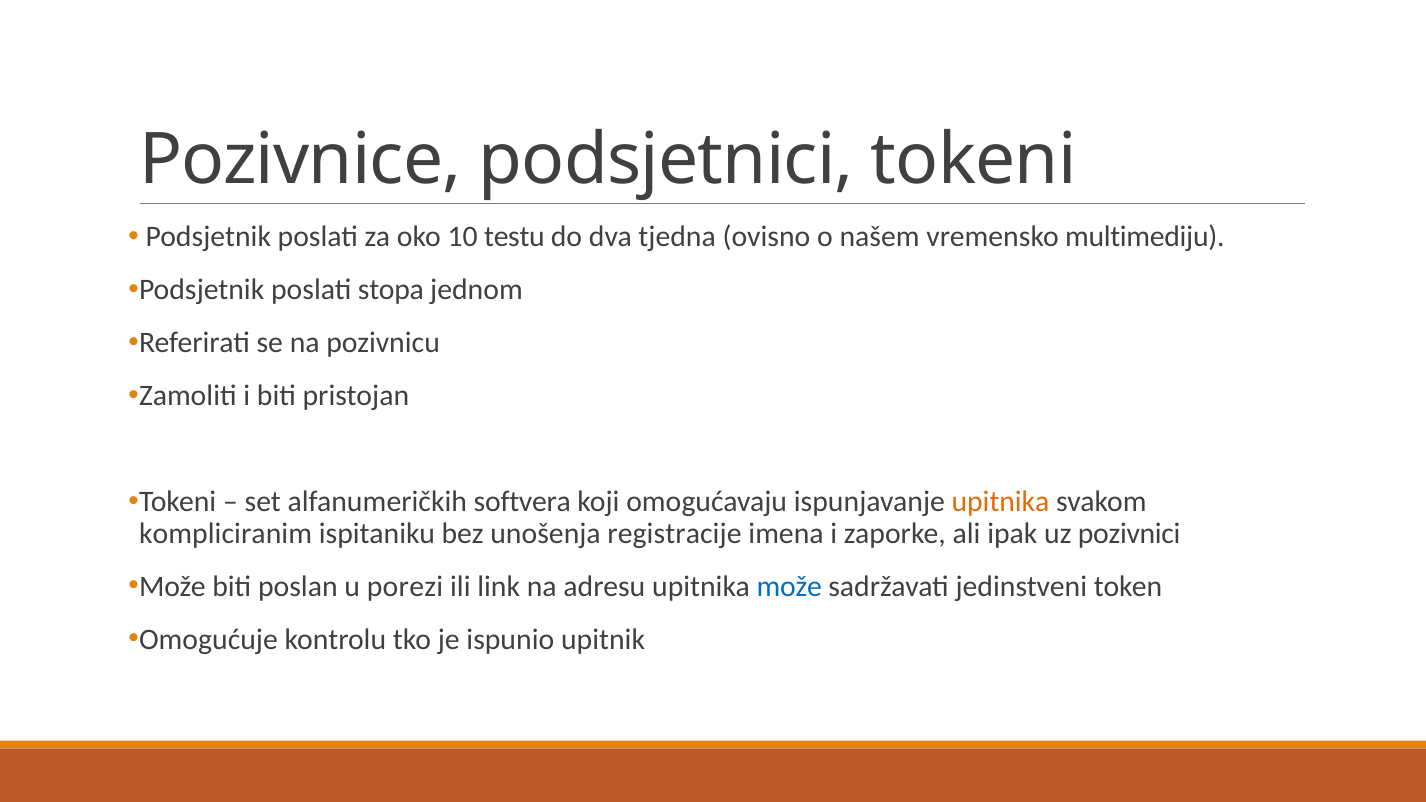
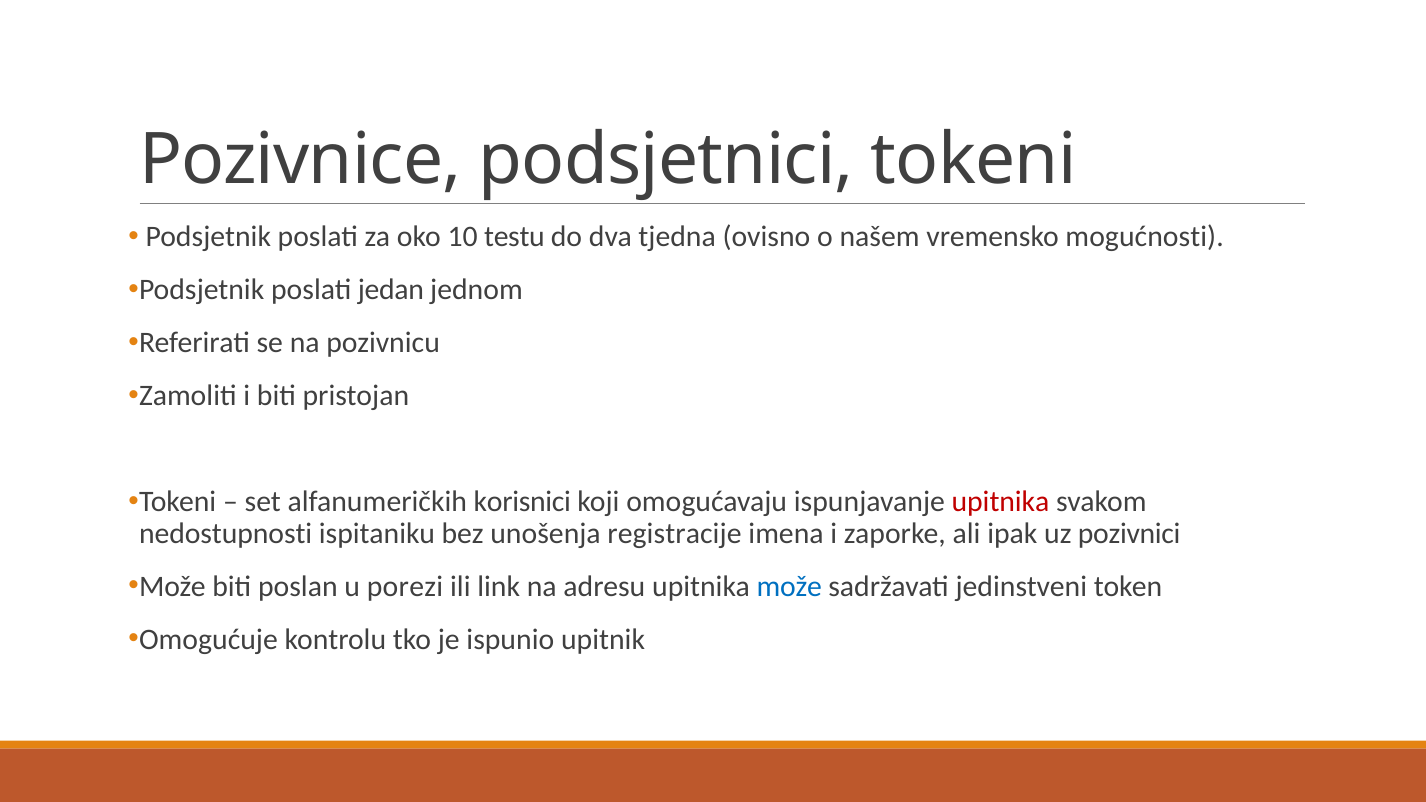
multimediju: multimediju -> mogućnosti (1145, 237)
stopa: stopa -> jedan (391, 290)
softvera: softvera -> korisnici (522, 502)
upitnika colour: orange -> red (1001, 502)
kompliciranim: kompliciranim -> nedostupnosti (226, 534)
